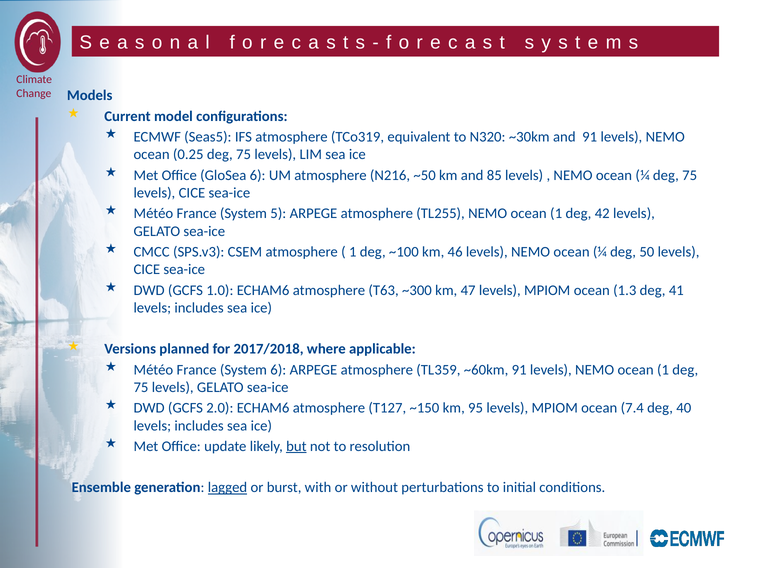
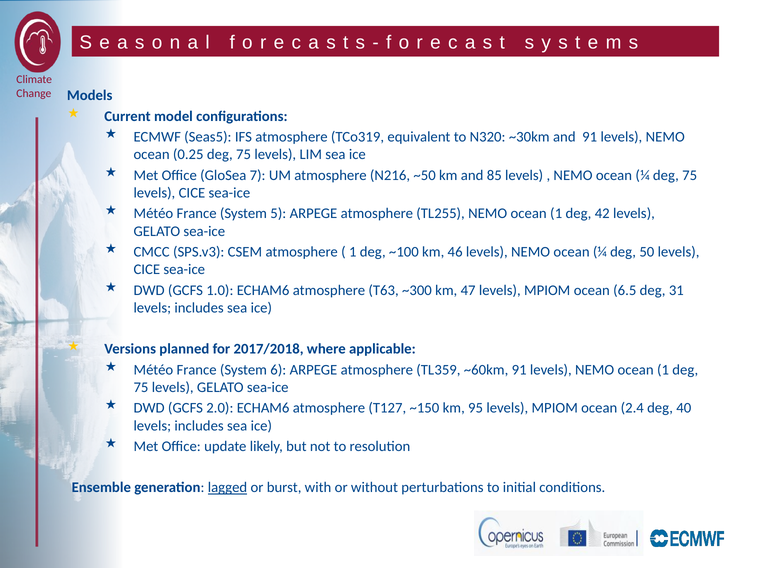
GloSea 6: 6 -> 7 (258, 175)
1.3: 1.3 -> 6.5 (625, 290)
41: 41 -> 31 (676, 290)
7.4: 7.4 -> 2.4 (632, 408)
but underline: present -> none (296, 446)
